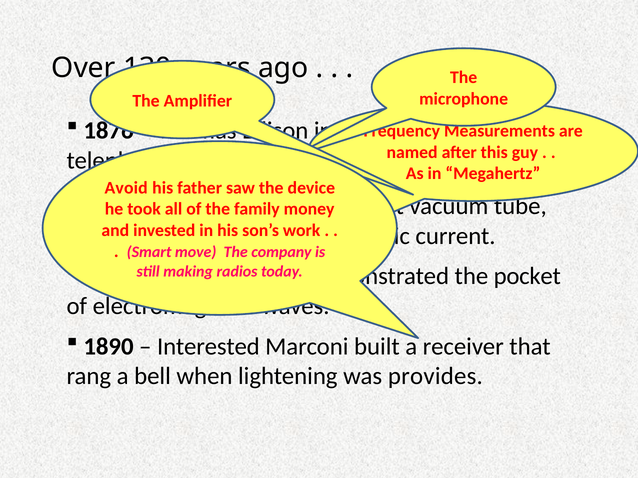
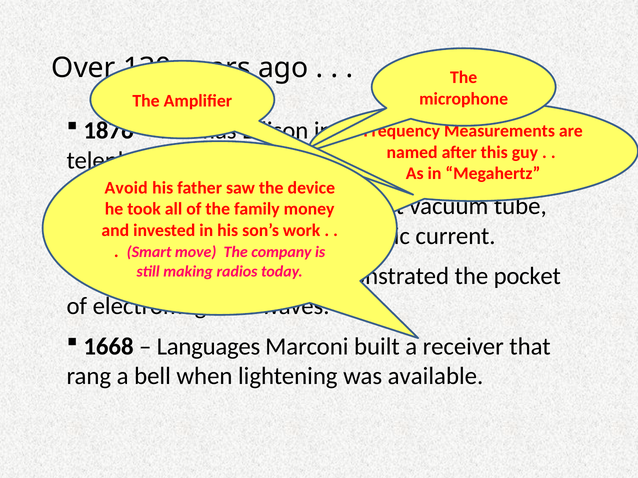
1890: 1890 -> 1668 (108, 347)
Interested: Interested -> Languages (208, 347)
provides: provides -> available (436, 377)
